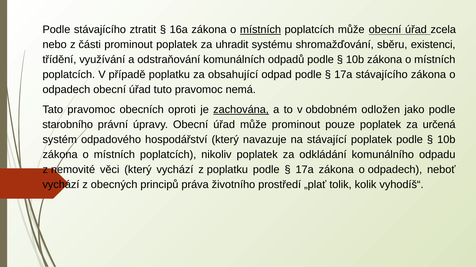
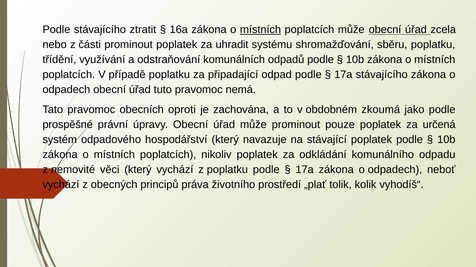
sběru existenci: existenci -> poplatku (433, 45)
obsahující: obsahující -> připadající (233, 75)
zachována underline: present -> none (241, 110)
odložen: odložen -> zkoumá (381, 110)
starobního: starobního -> prospěšné (68, 125)
